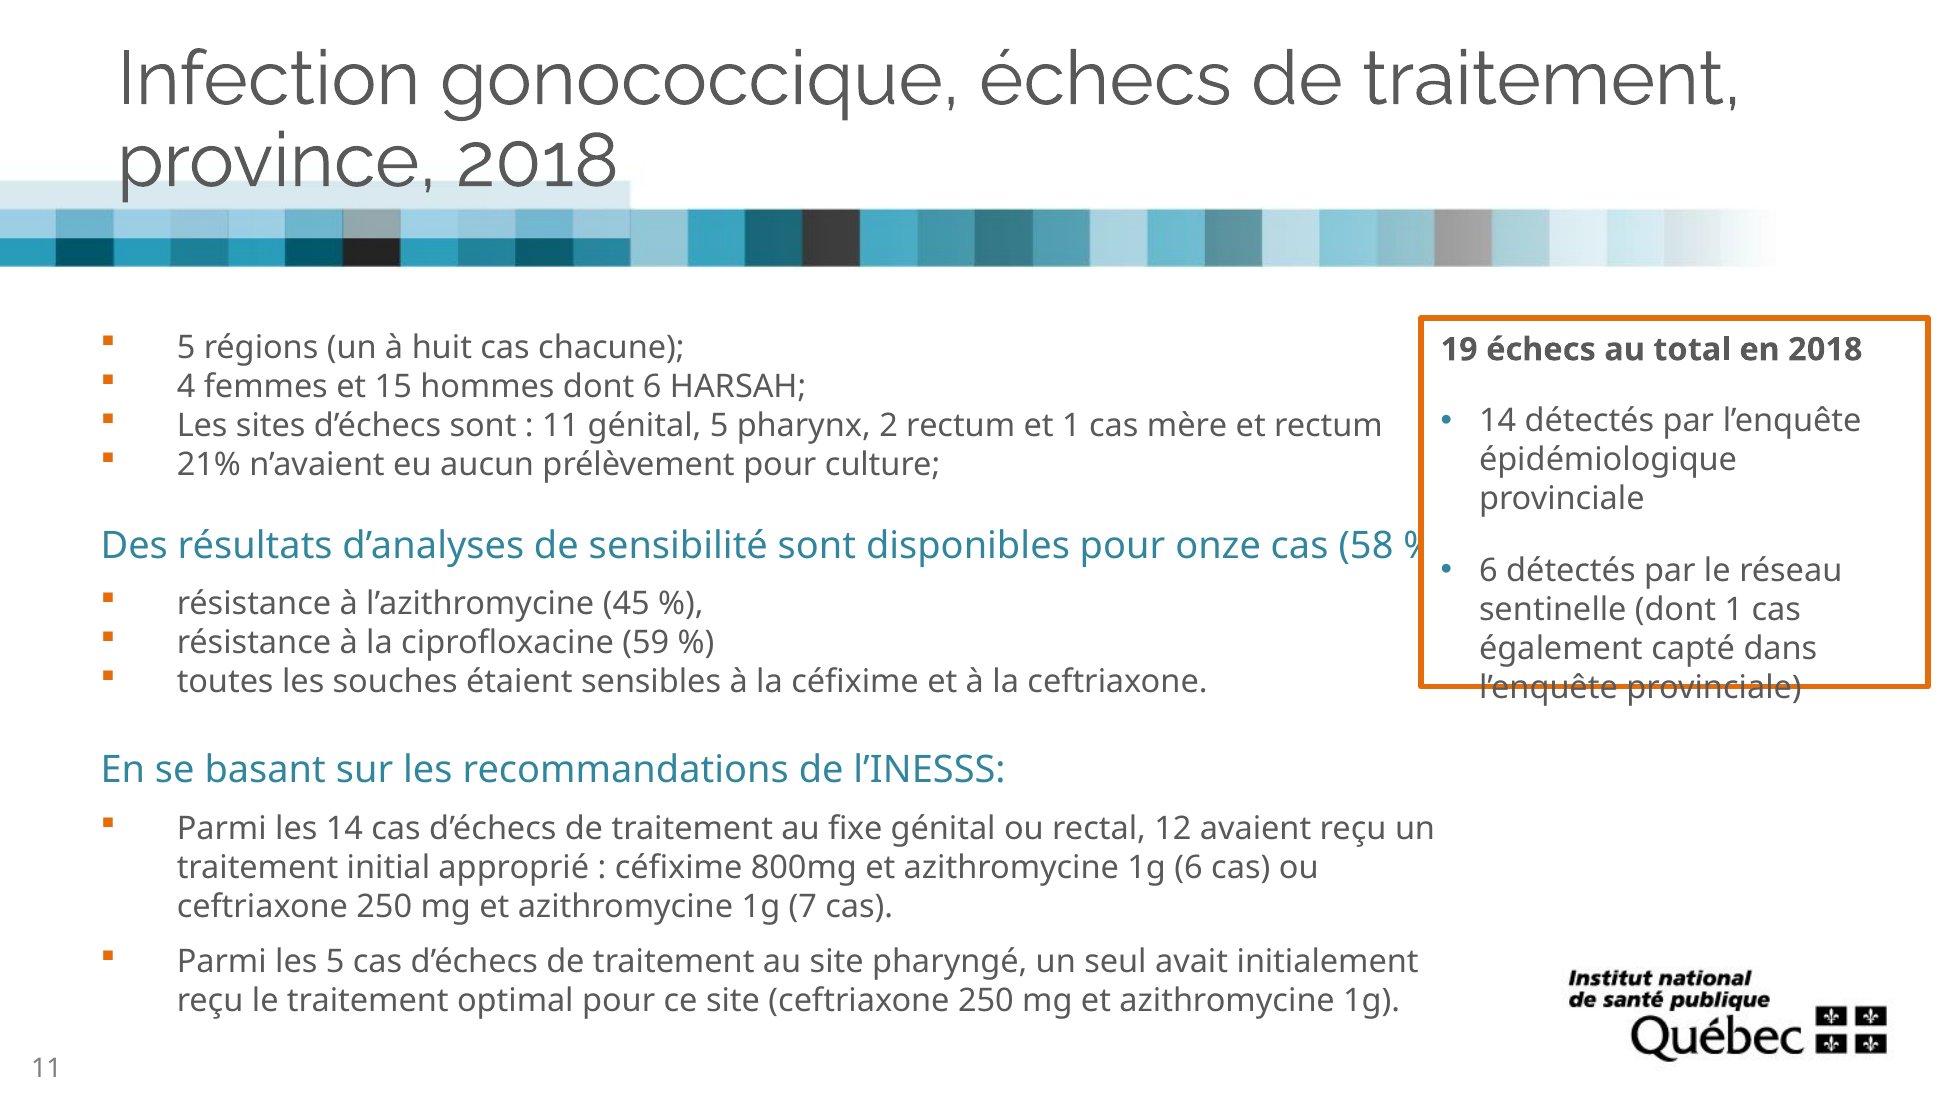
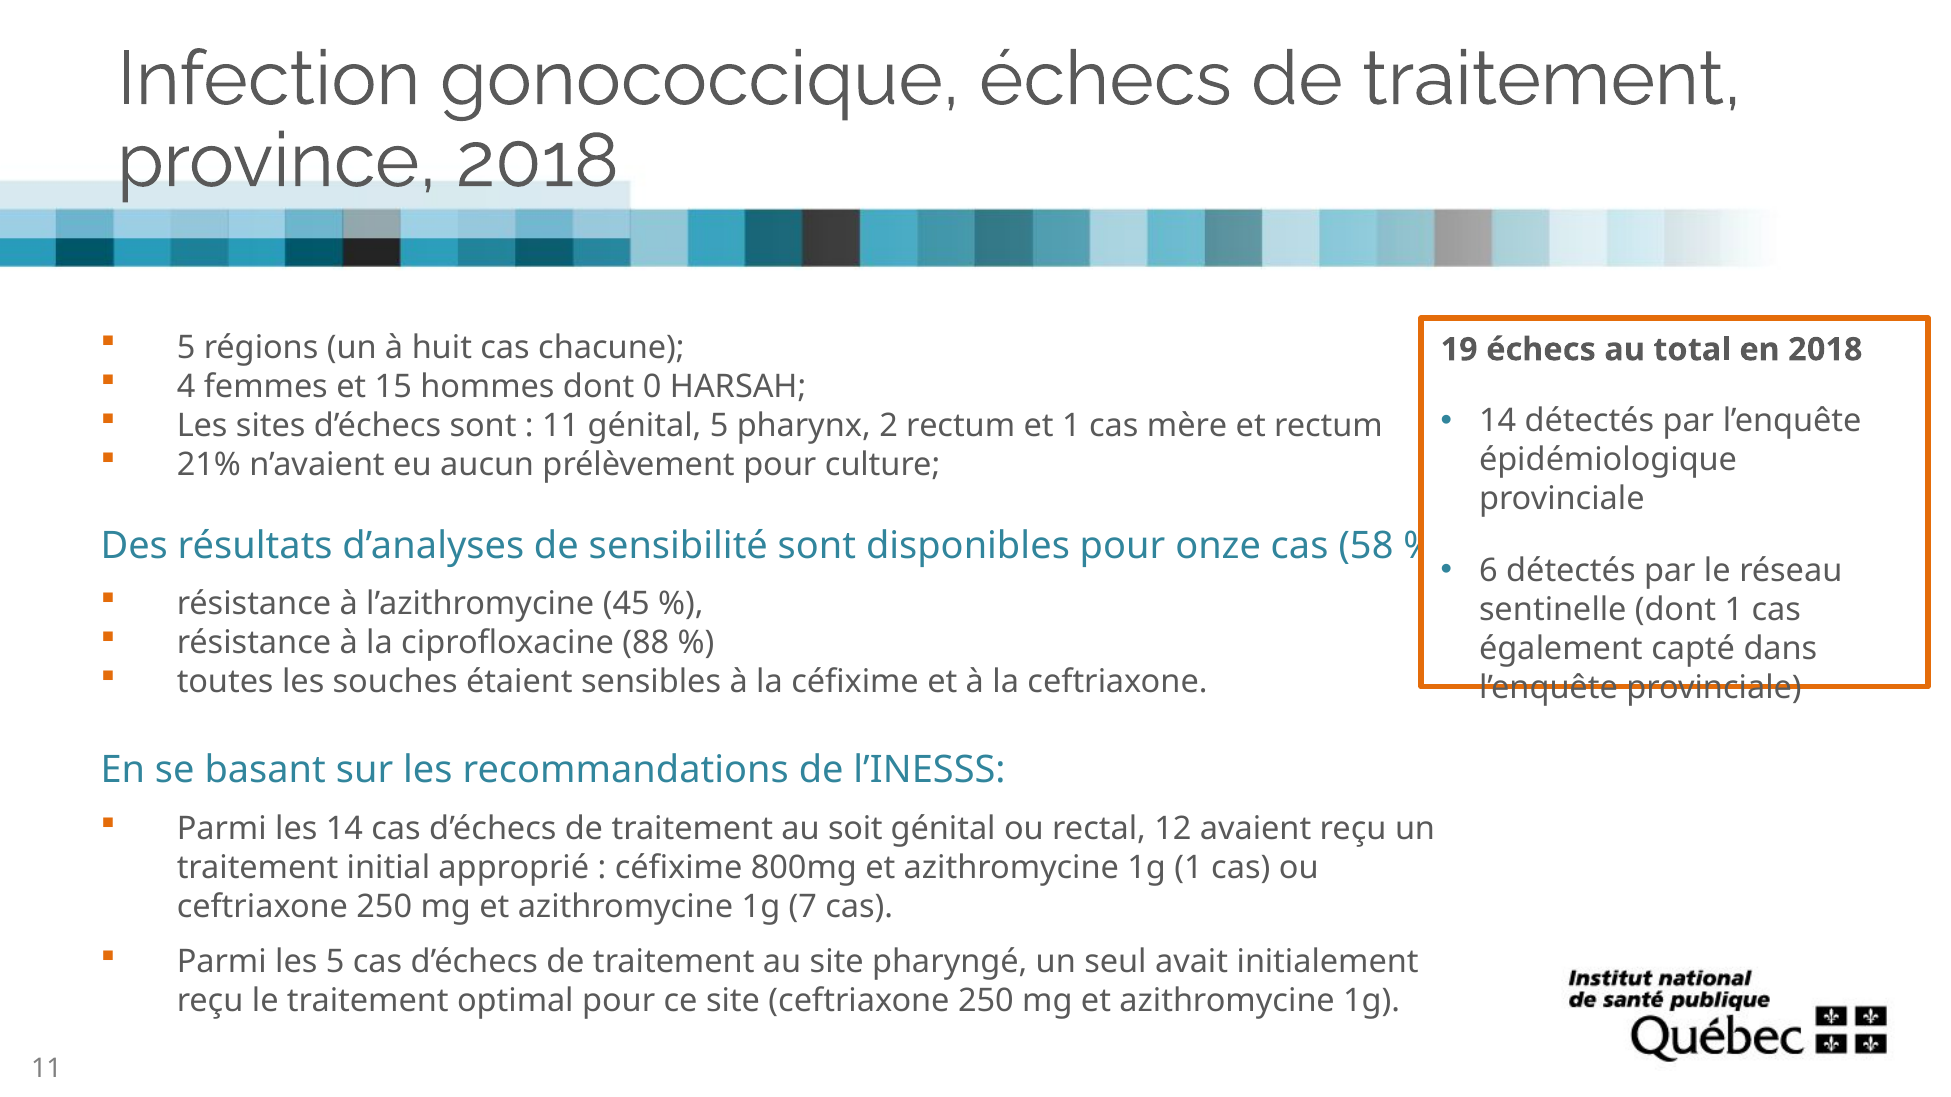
dont 6: 6 -> 0 (652, 387)
59: 59 -> 88 (646, 644)
fixe: fixe -> soit (855, 829)
1g 6: 6 -> 1 (1189, 868)
